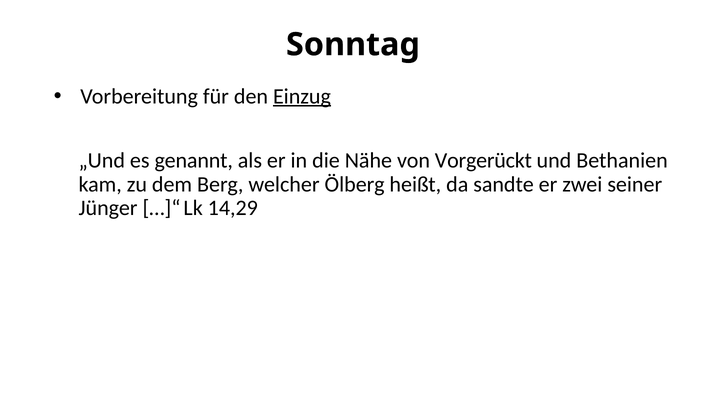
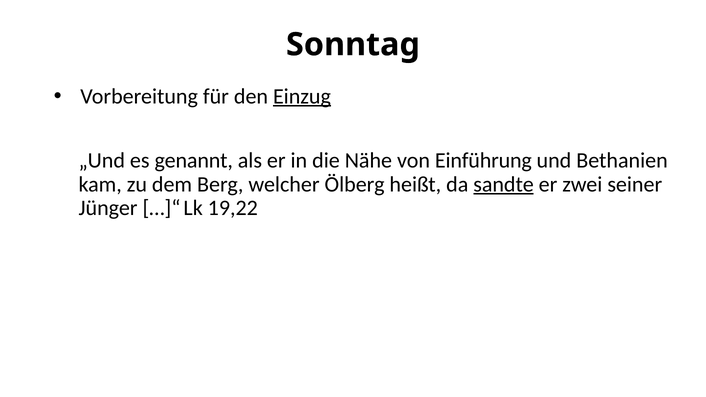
Vorgerückt: Vorgerückt -> Einführung (483, 161)
sandte underline: none -> present (504, 184)
14,29: 14,29 -> 19,22 (233, 208)
